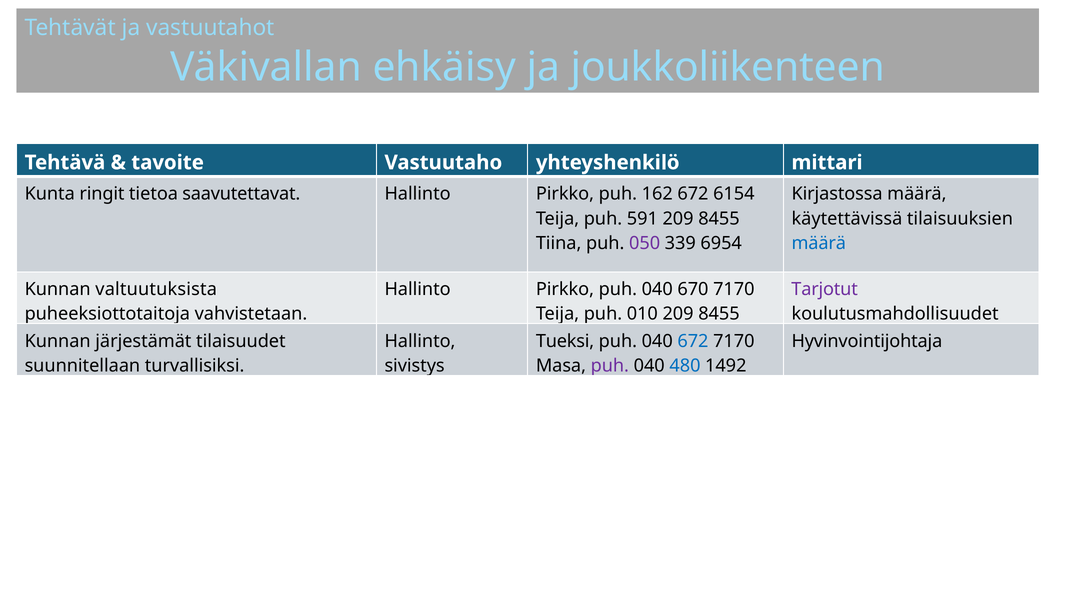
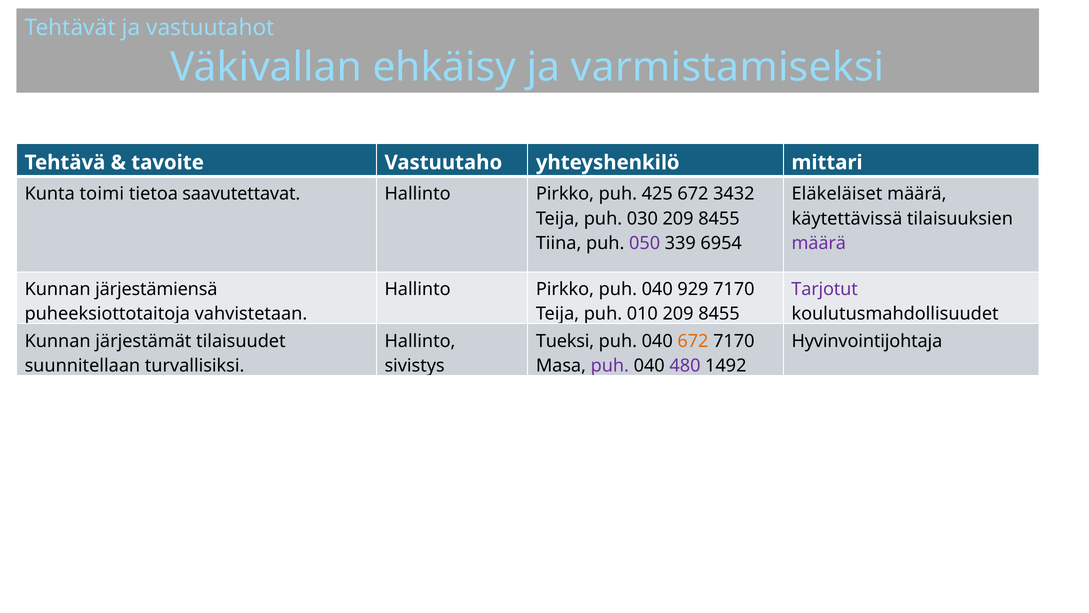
joukkoliikenteen: joukkoliikenteen -> varmistamiseksi (728, 67)
ringit: ringit -> toimi (102, 194)
162: 162 -> 425 (657, 194)
6154: 6154 -> 3432 (734, 194)
Kirjastossa: Kirjastossa -> Eläkeläiset (837, 194)
591: 591 -> 030 (642, 218)
määrä colour: blue -> purple (819, 243)
valtuutuksista: valtuutuksista -> järjestämiensä (156, 289)
670: 670 -> 929 (693, 289)
672 colour: blue -> orange (693, 341)
480 colour: blue -> purple (685, 366)
